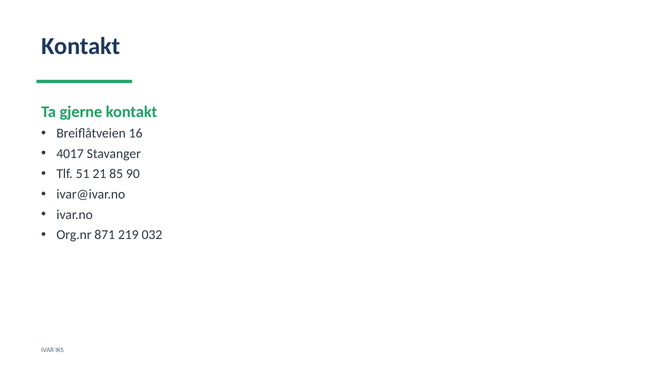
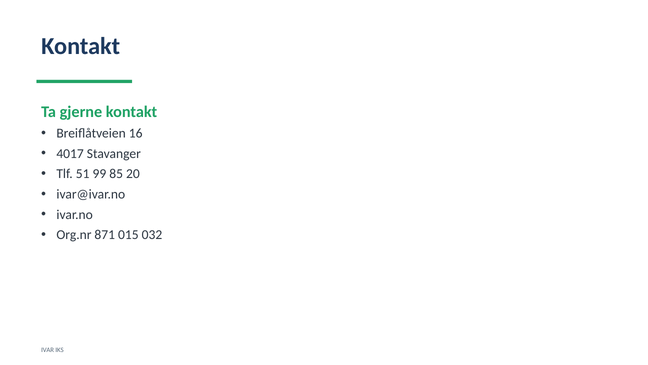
21: 21 -> 99 (99, 174)
90: 90 -> 20 (133, 174)
219: 219 -> 015 (128, 235)
